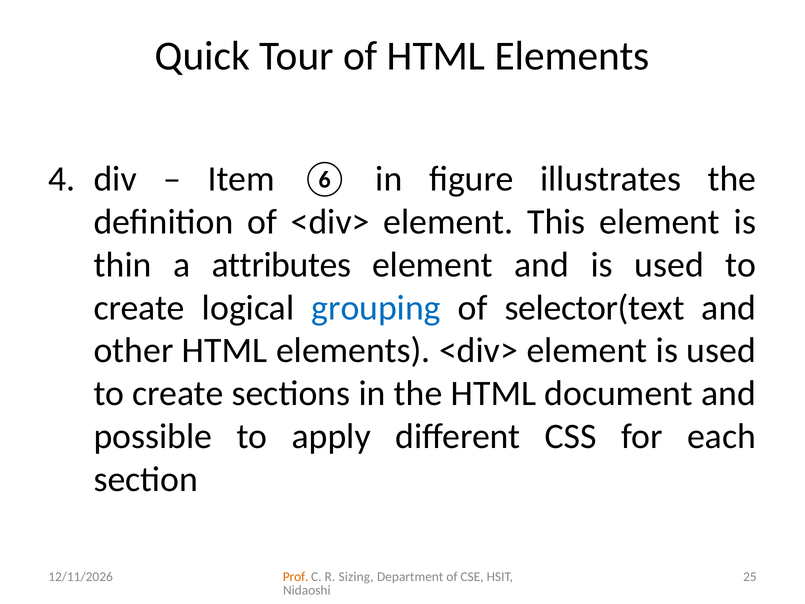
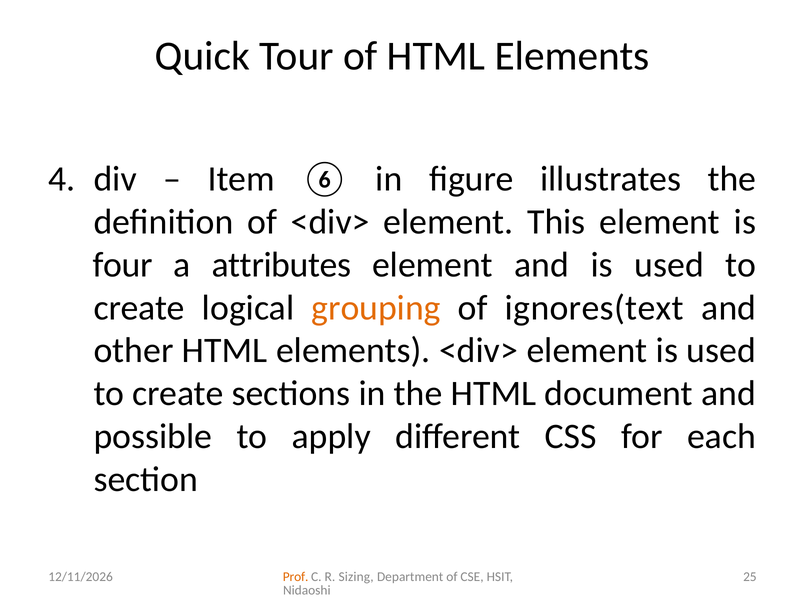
thin: thin -> four (123, 265)
grouping colour: blue -> orange (376, 308)
selector(text: selector(text -> ignores(text (594, 308)
